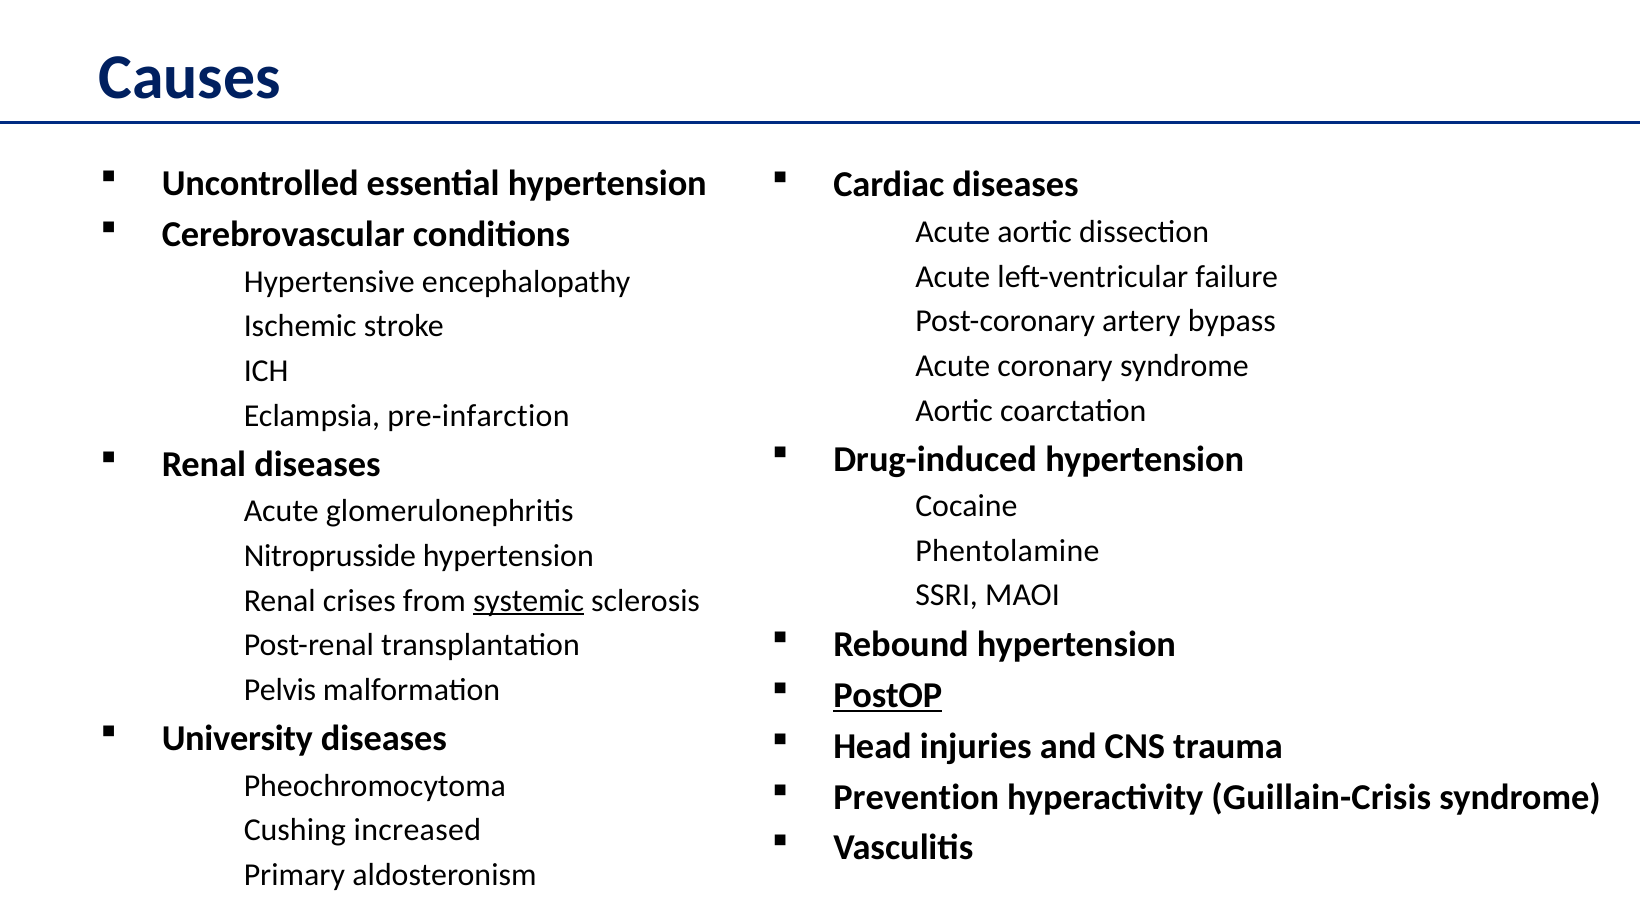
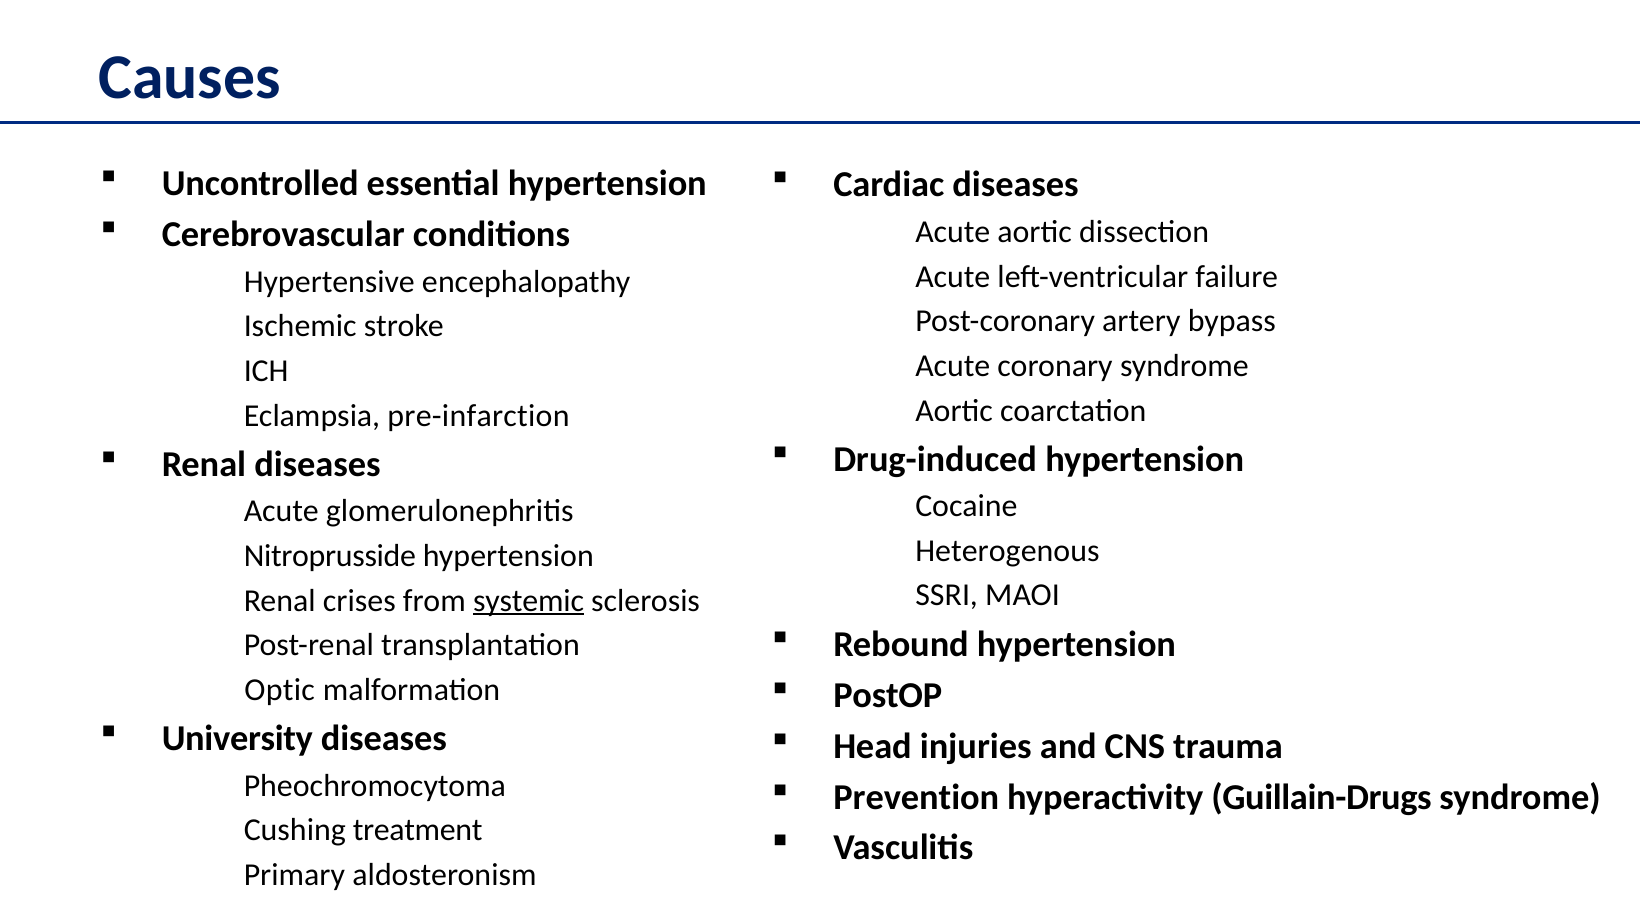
Phentolamine: Phentolamine -> Heterogenous (1007, 551)
PostOP underline: present -> none (888, 695)
Pelvis: Pelvis -> Optic (280, 690)
Guillain-Crisis: Guillain-Crisis -> Guillain-Drugs (1322, 797)
increased: increased -> treatment (418, 831)
